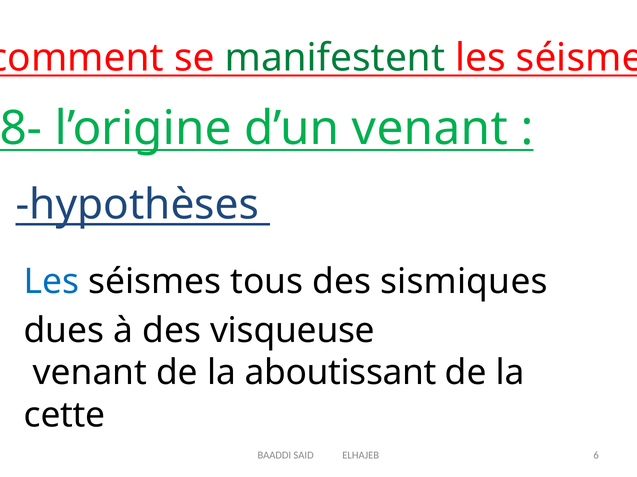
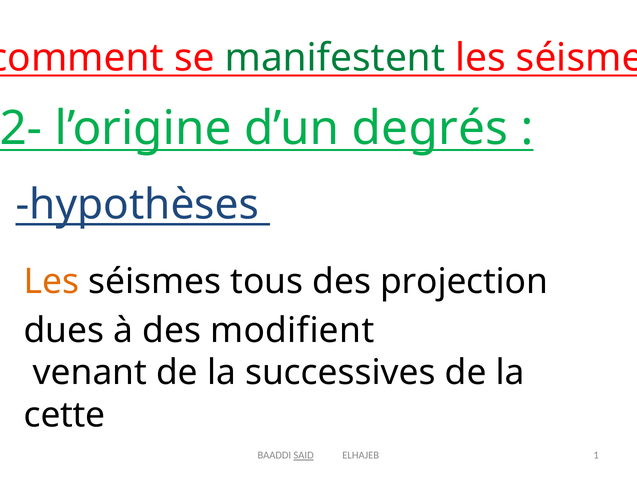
8-: 8- -> 2- (21, 129)
d’un venant: venant -> degrés (430, 129)
Les colour: blue -> orange (51, 282)
sismiques: sismiques -> projection (464, 282)
visqueuse: visqueuse -> modifient (292, 331)
aboutissant: aboutissant -> successives (340, 373)
SAID underline: none -> present (304, 456)
6: 6 -> 1 (596, 456)
